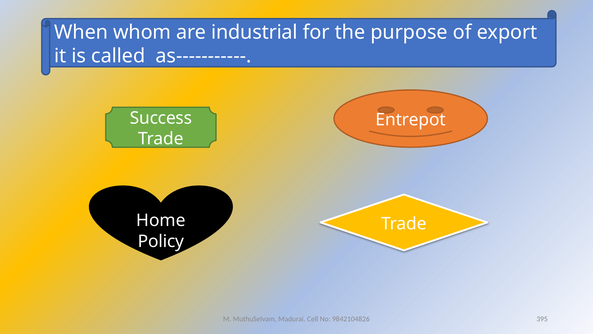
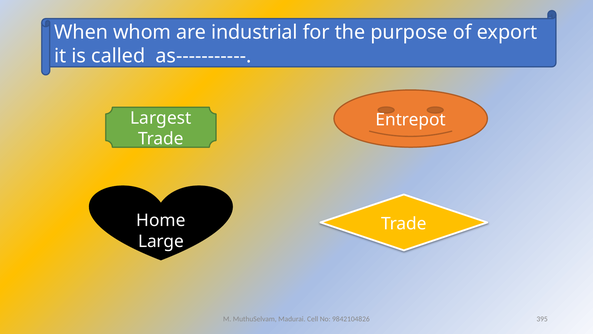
Success: Success -> Largest (161, 118)
Policy: Policy -> Large (161, 241)
